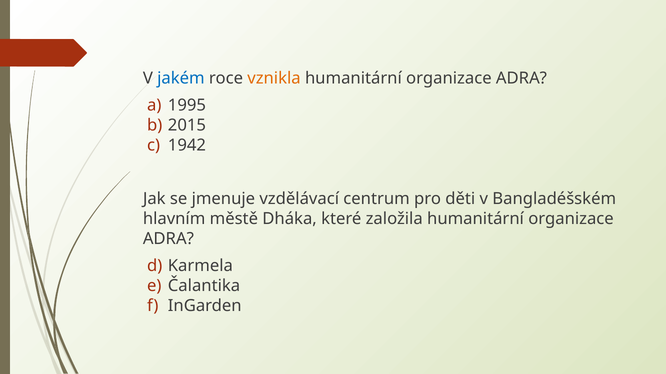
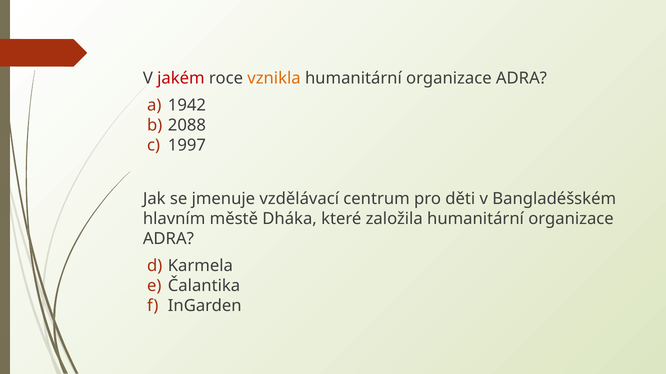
jakém colour: blue -> red (181, 79)
1995: 1995 -> 1942 (187, 105)
2015: 2015 -> 2088 (187, 125)
1942: 1942 -> 1997 (187, 145)
